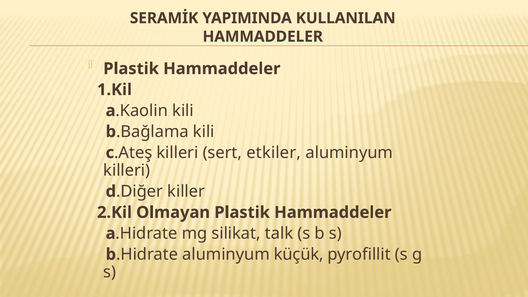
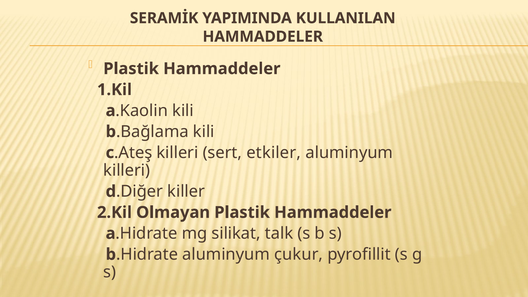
küçük: küçük -> çukur (299, 254)
